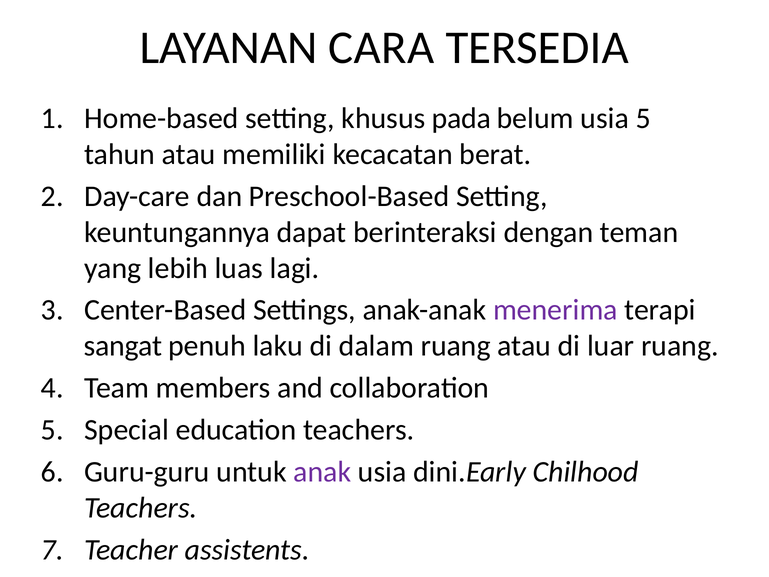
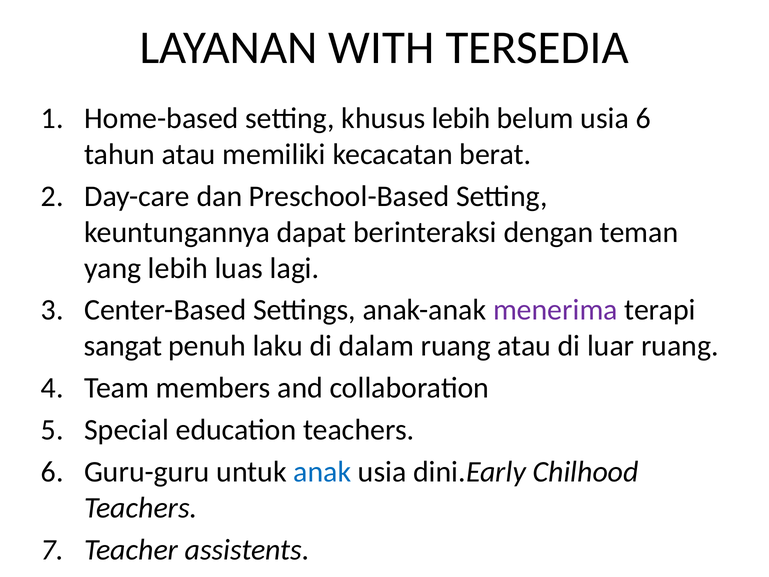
CARA: CARA -> WITH (381, 48)
khusus pada: pada -> lebih (461, 118)
usia 5: 5 -> 6 (643, 118)
anak colour: purple -> blue (322, 472)
